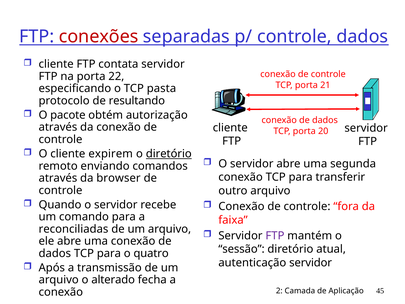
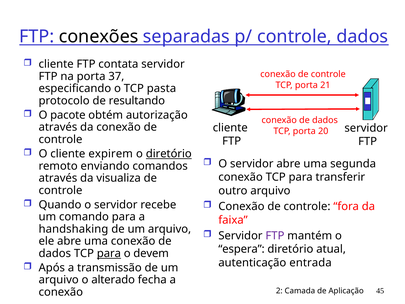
conexões colour: red -> black (99, 37)
22: 22 -> 37 (116, 76)
browser: browser -> visualiza (119, 178)
reconciliadas: reconciliadas -> handshaking (73, 229)
sessão: sessão -> espera (242, 249)
para underline: none -> present (109, 253)
quatro: quatro -> devem (151, 253)
autenticação servidor: servidor -> entrada (311, 263)
